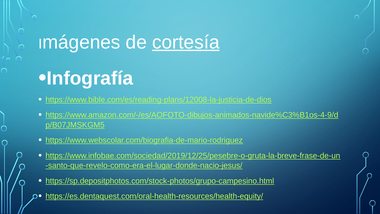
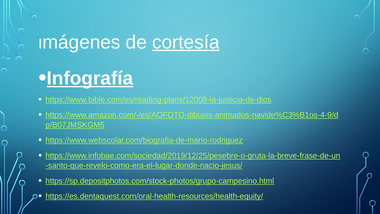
Infografía underline: none -> present (90, 78)
